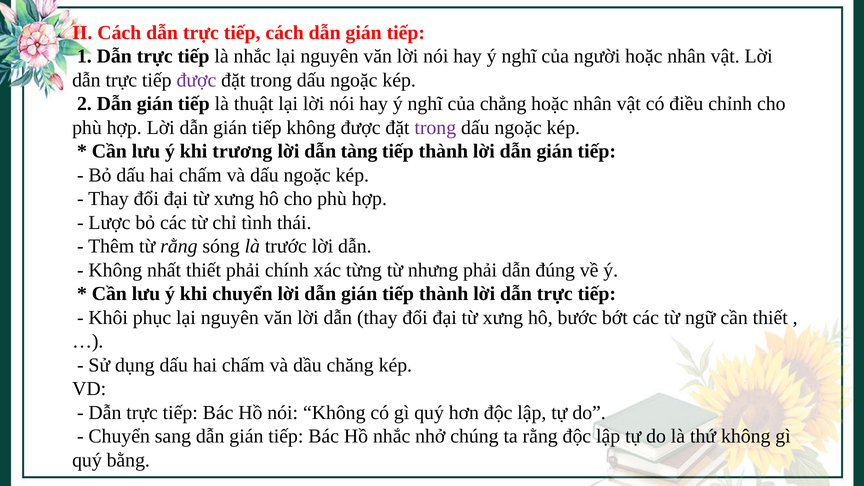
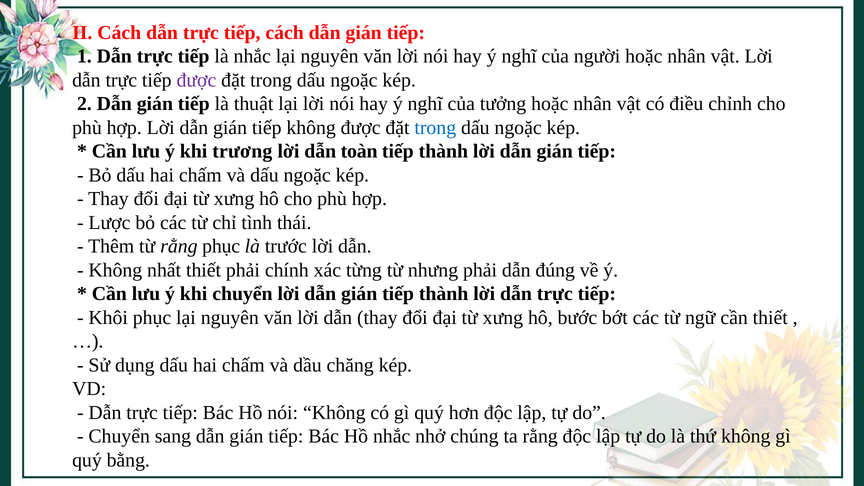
chẳng: chẳng -> tưởng (503, 104)
trong colour: purple -> blue (435, 128)
tàng: tàng -> toàn (359, 151)
rằng sóng: sóng -> phục (221, 246)
